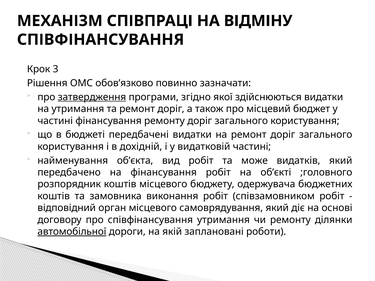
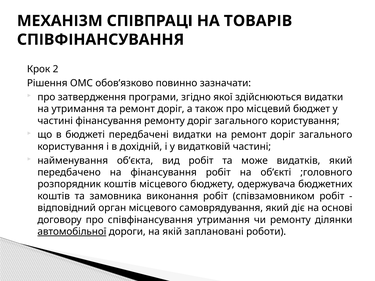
ВІДМІНУ: ВІДМІНУ -> ТОВАРІВ (258, 21)
3: 3 -> 2 (56, 69)
затвердження underline: present -> none (92, 97)
